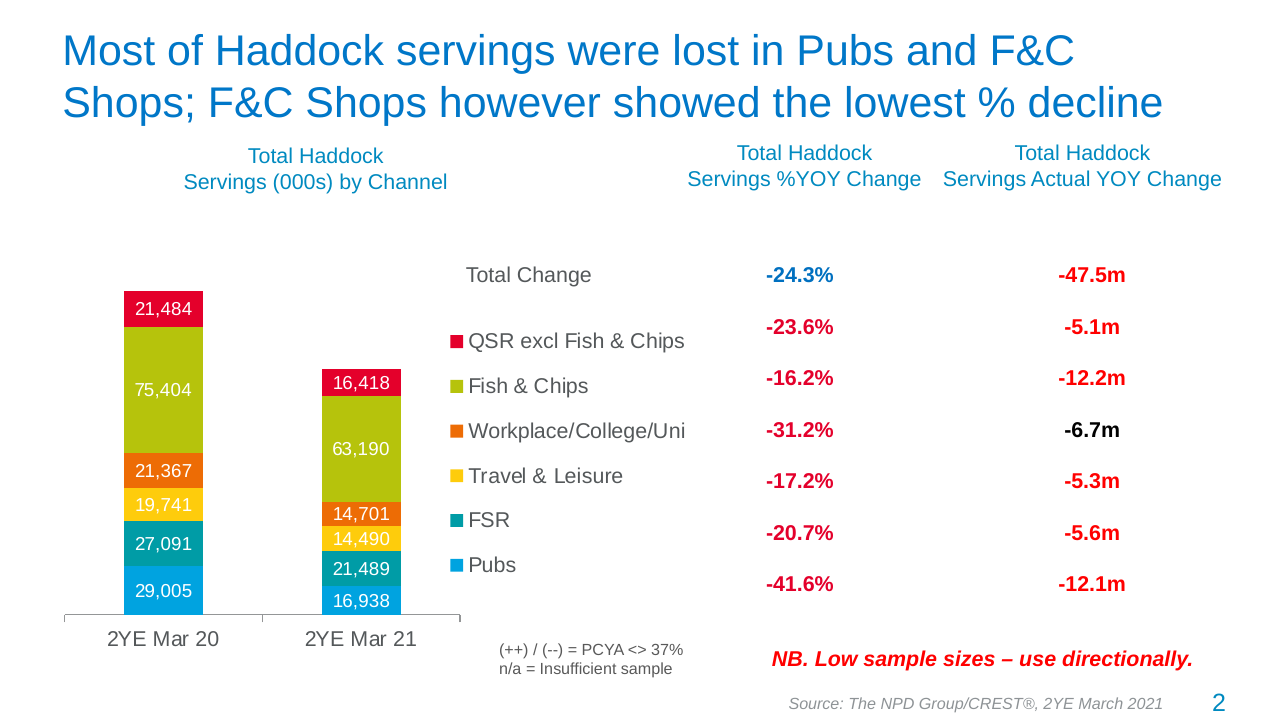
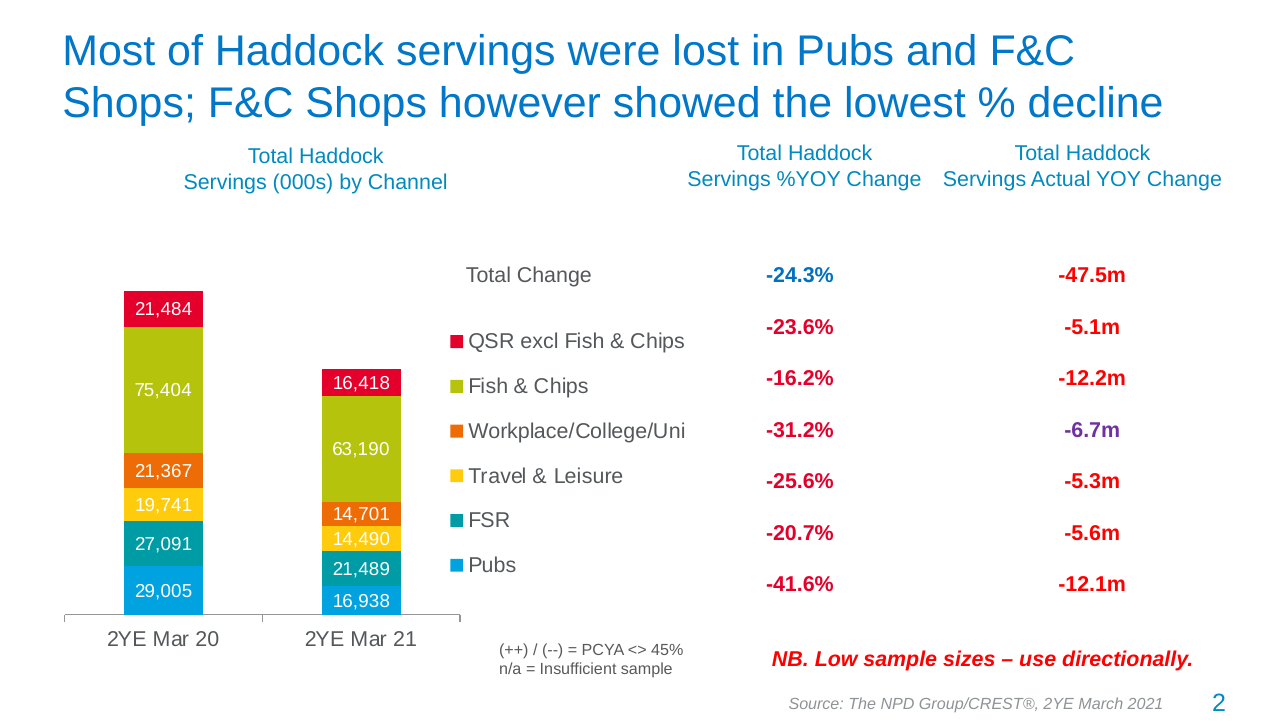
-6.7m colour: black -> purple (1092, 430)
-17.2%: -17.2% -> -25.6% (800, 482)
37%: 37% -> 45% (667, 650)
